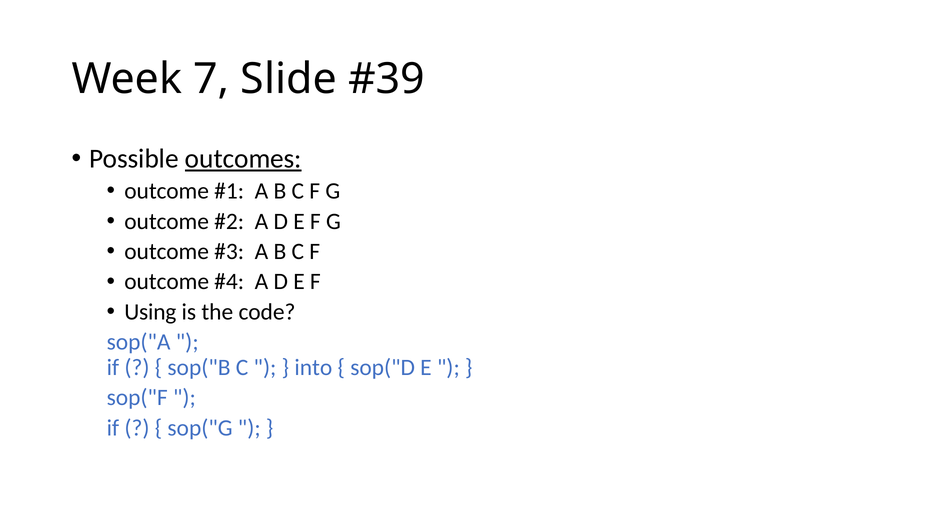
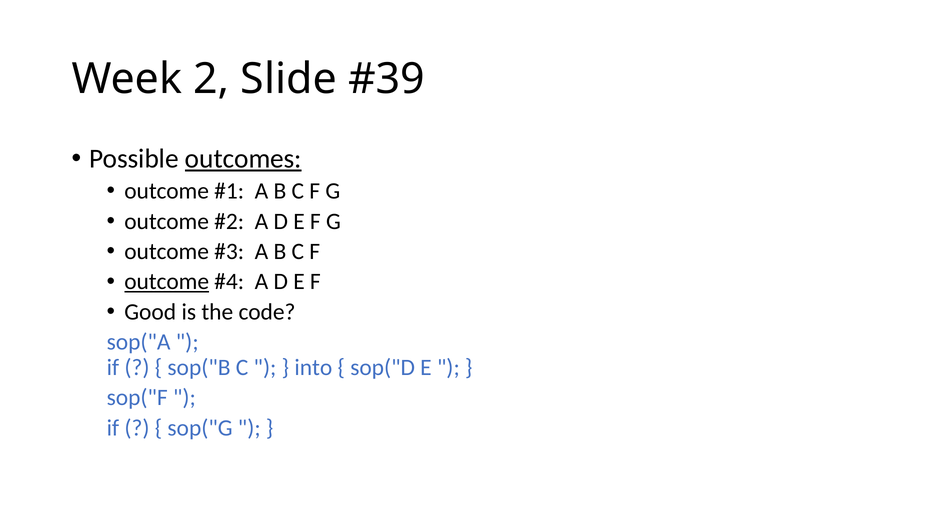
7: 7 -> 2 (211, 79)
outcome underline: none -> present (167, 281)
Using: Using -> Good (150, 312)
